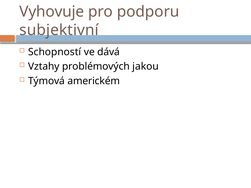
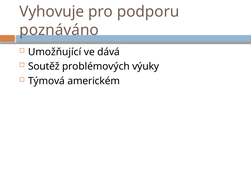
subjektivní: subjektivní -> poznáváno (59, 30)
Schopností: Schopností -> Umožňující (55, 52)
Vztahy: Vztahy -> Soutěž (44, 67)
jakou: jakou -> výuky (146, 67)
